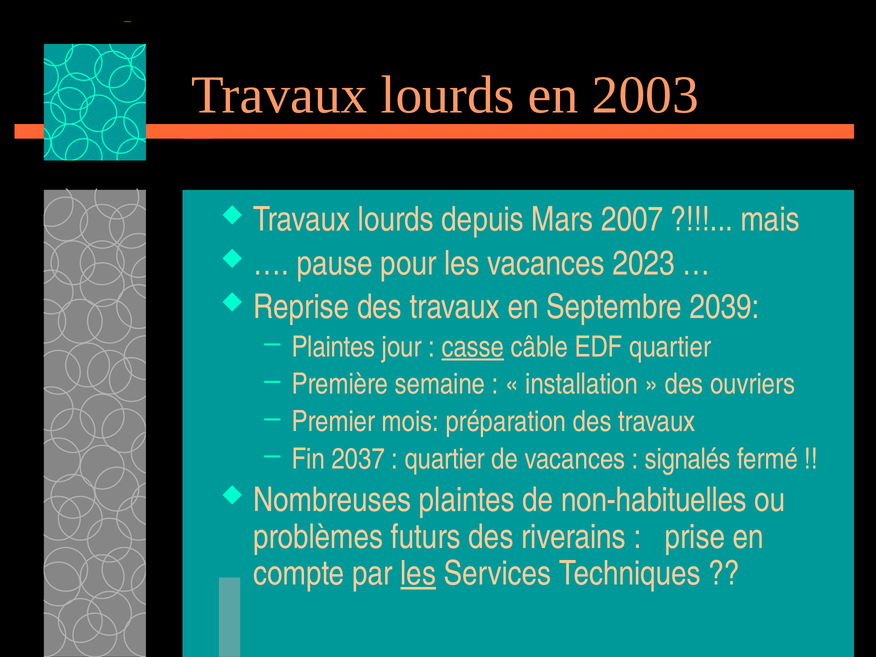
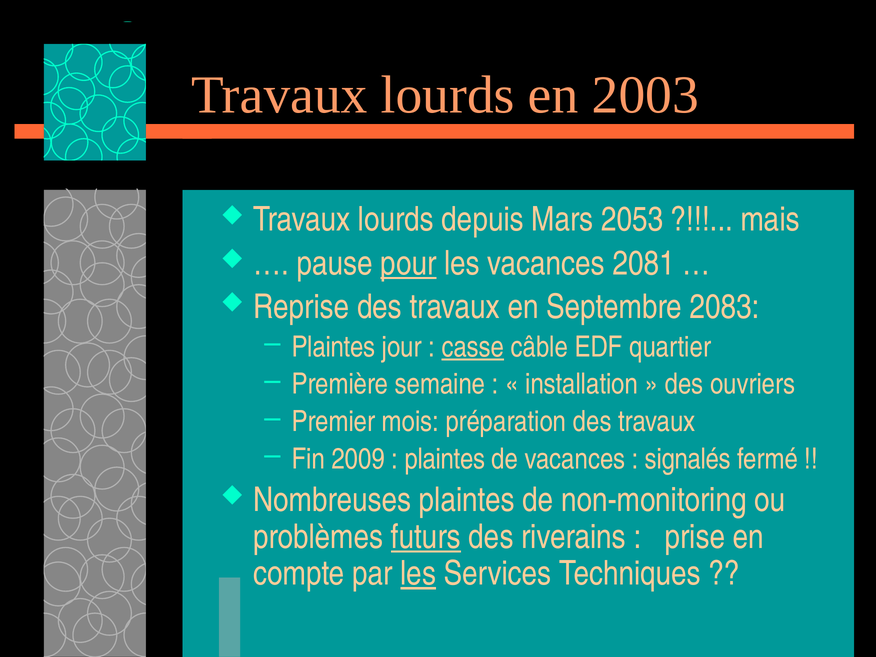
2007: 2007 -> 2053 (632, 220)
pour underline: none -> present (408, 263)
2023: 2023 -> 2081 (644, 263)
2039: 2039 -> 2083 (725, 307)
2037: 2037 -> 2009 (358, 459)
quartier: quartier -> plaintes (445, 459)
non-habituelles: non-habituelles -> non-monitoring (654, 500)
futurs underline: none -> present (426, 537)
